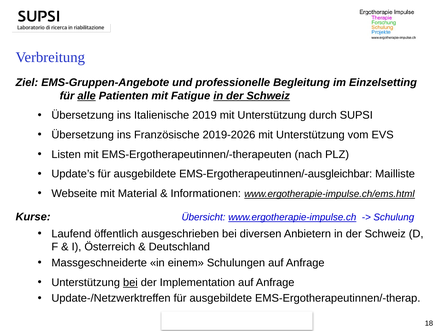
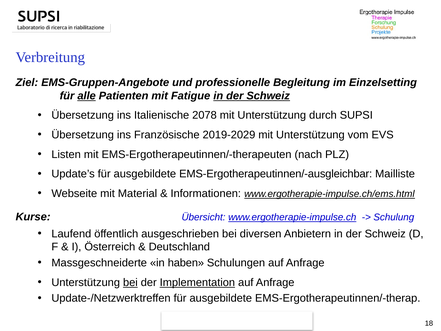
2019: 2019 -> 2078 (204, 115)
2019-2026: 2019-2026 -> 2019-2029 (229, 135)
einem: einem -> haben (186, 263)
Implementation underline: none -> present (197, 282)
